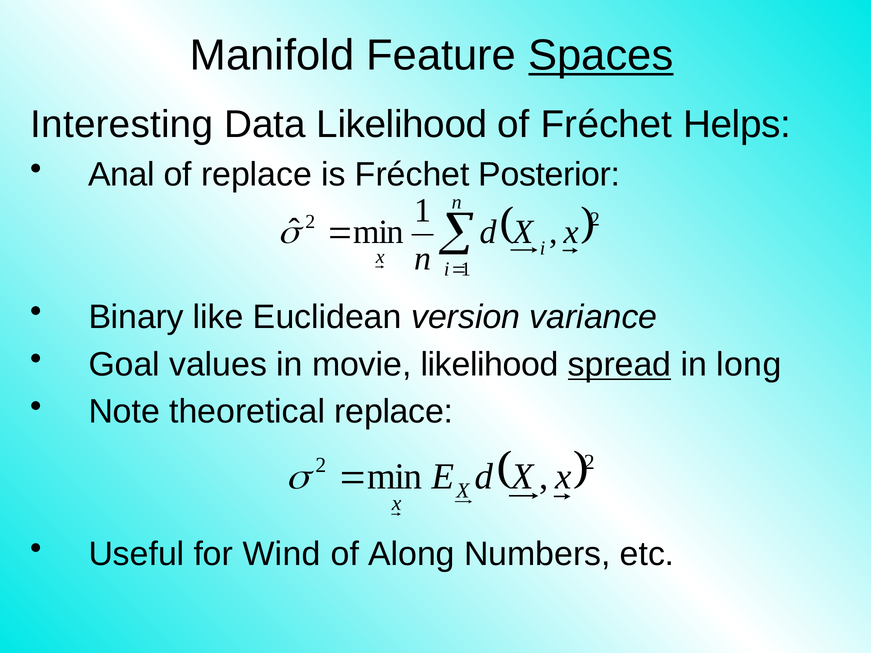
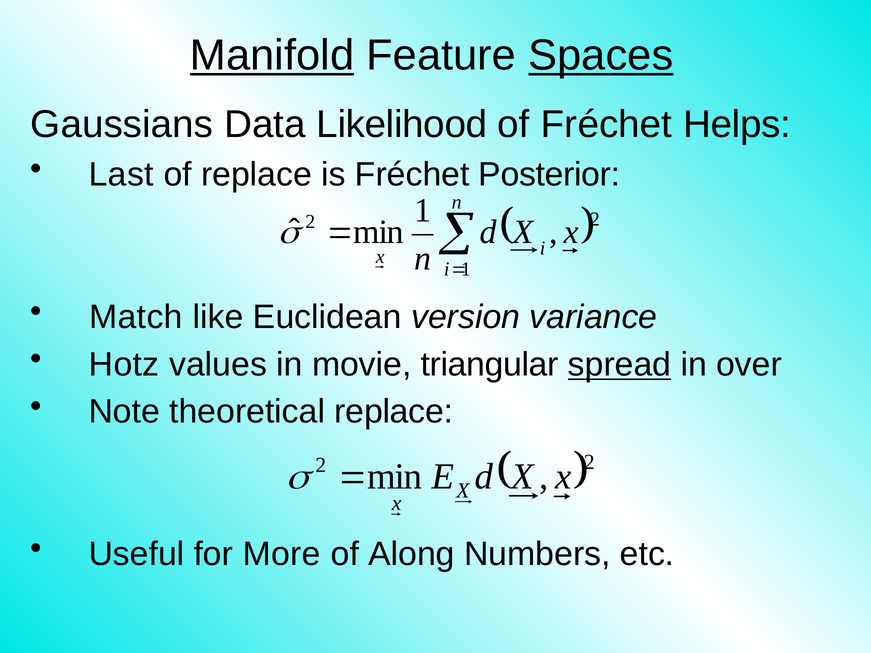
Manifold underline: none -> present (272, 56)
Interesting: Interesting -> Gaussians (122, 125)
Anal: Anal -> Last (121, 175)
Binary: Binary -> Match (136, 317)
Goal: Goal -> Hotz (124, 365)
movie likelihood: likelihood -> triangular (490, 365)
long: long -> over (749, 365)
Wind: Wind -> More (282, 554)
